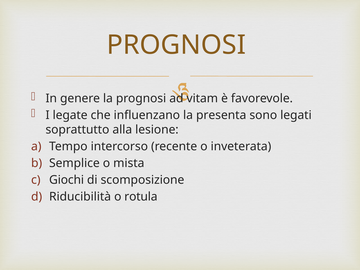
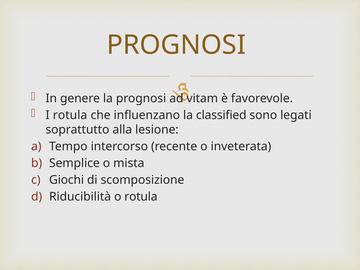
I legate: legate -> rotula (70, 115)
presenta: presenta -> classified (221, 115)
